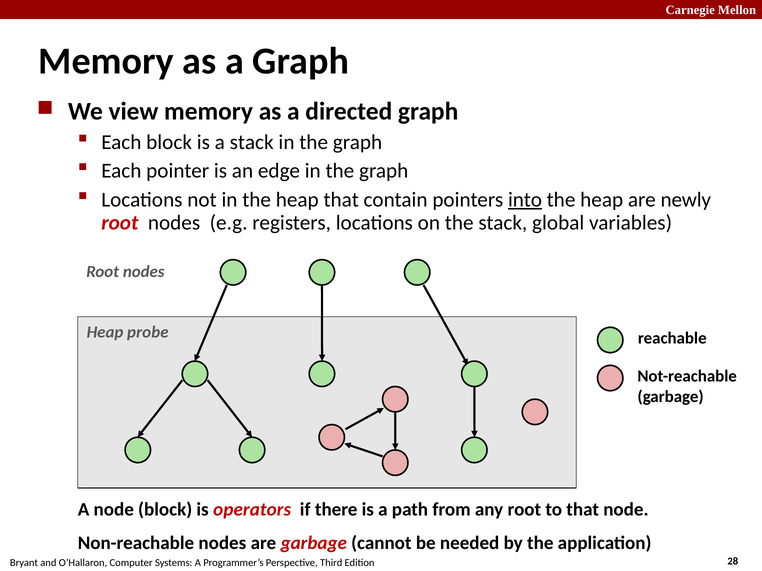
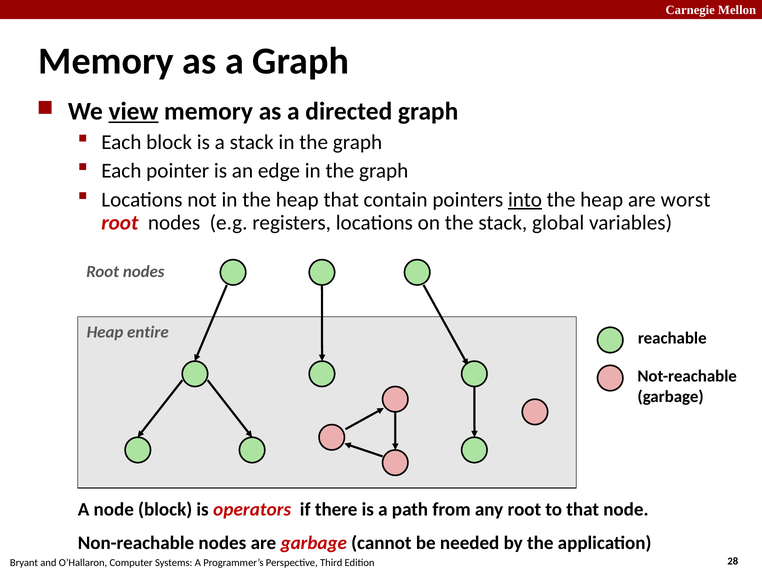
view underline: none -> present (133, 111)
newly: newly -> worst (686, 200)
probe: probe -> entire (148, 332)
